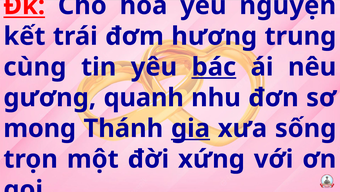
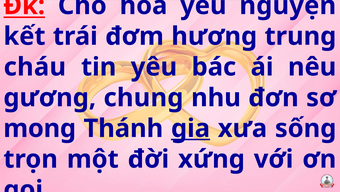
cùng: cùng -> cháu (35, 67)
bác underline: present -> none (214, 67)
quanh: quanh -> chung (143, 97)
